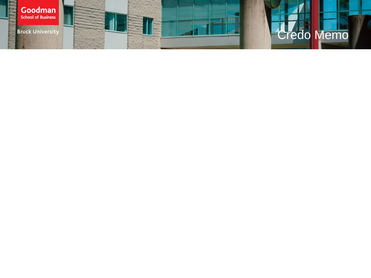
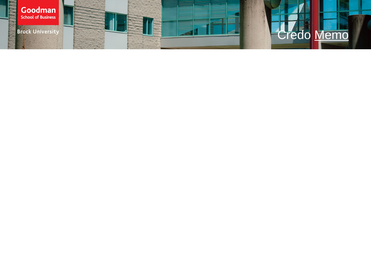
Memo underline: none -> present (332, 35)
